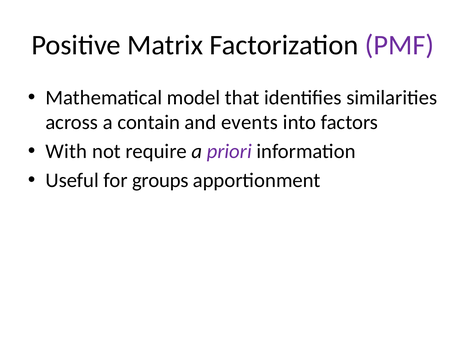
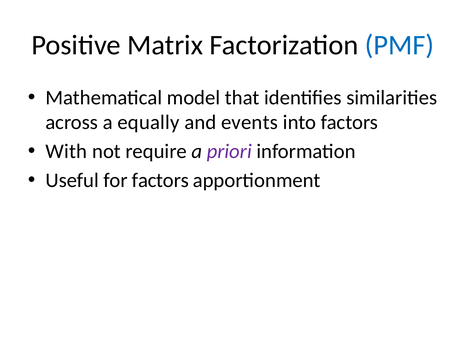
PMF colour: purple -> blue (399, 45)
contain: contain -> equally (148, 123)
for groups: groups -> factors (160, 181)
